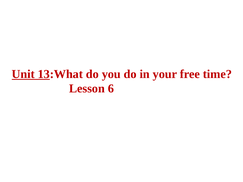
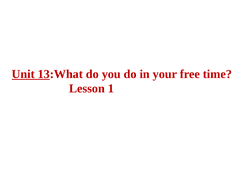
6: 6 -> 1 (111, 89)
